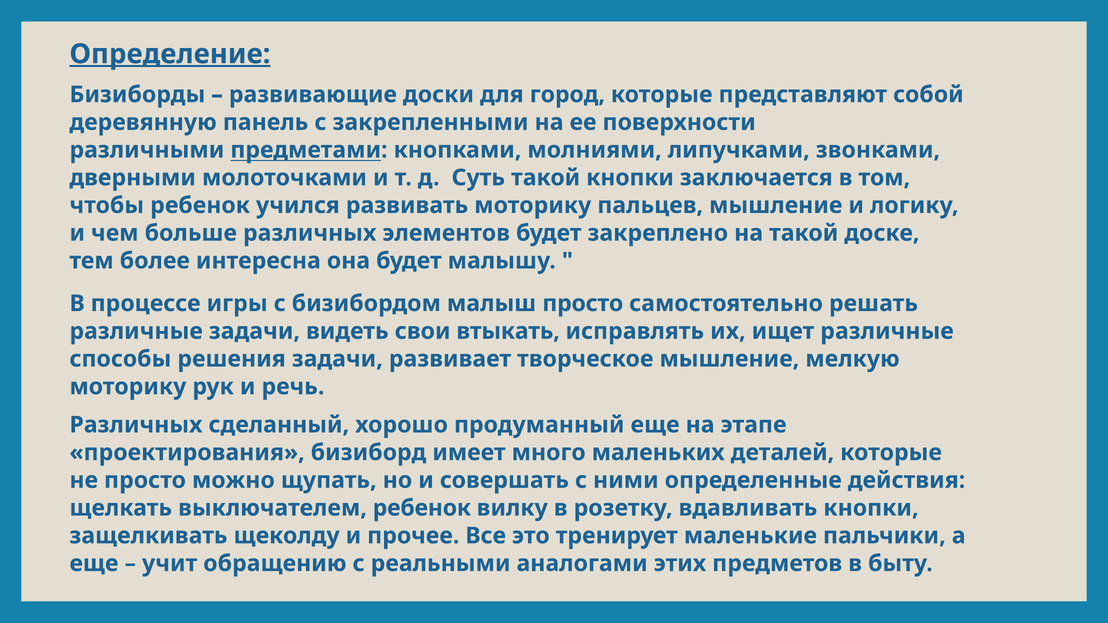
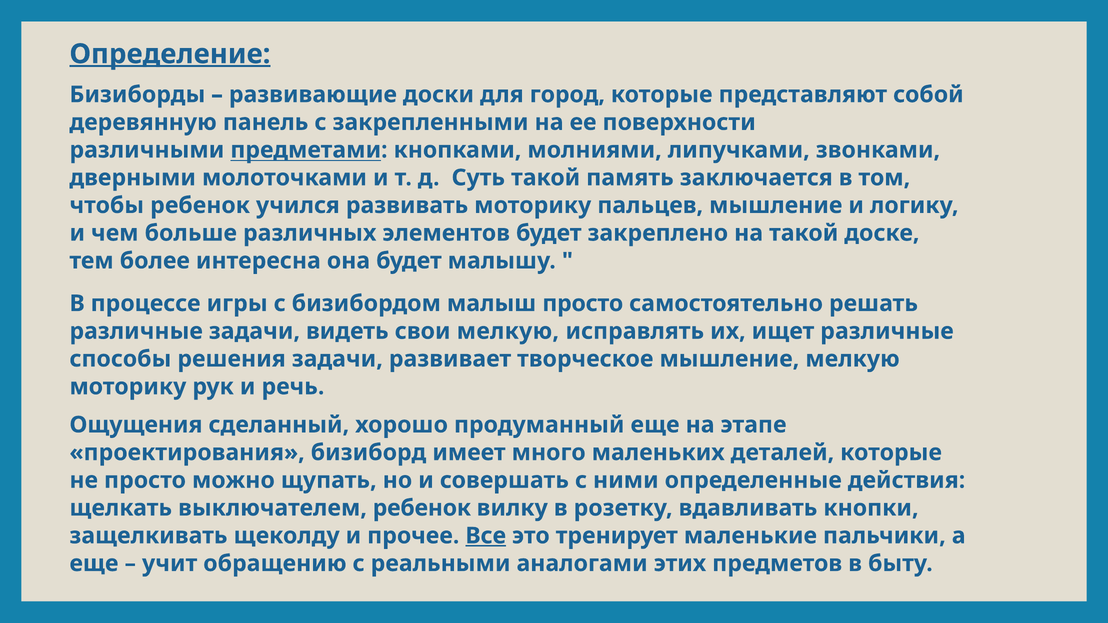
такой кнопки: кнопки -> память (630, 178)
свои втыкать: втыкать -> мелкую (508, 331)
Различных: Различных -> Ощущения (136, 425)
Все underline: none -> present (486, 536)
